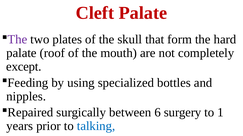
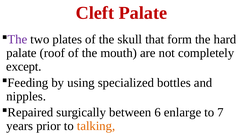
surgery: surgery -> enlarge (183, 113)
1: 1 -> 7 (221, 113)
talking colour: blue -> orange (96, 127)
